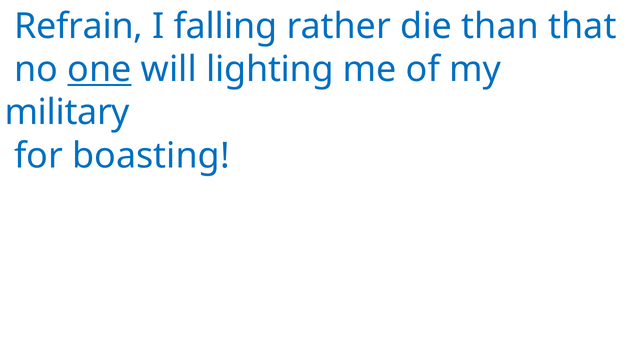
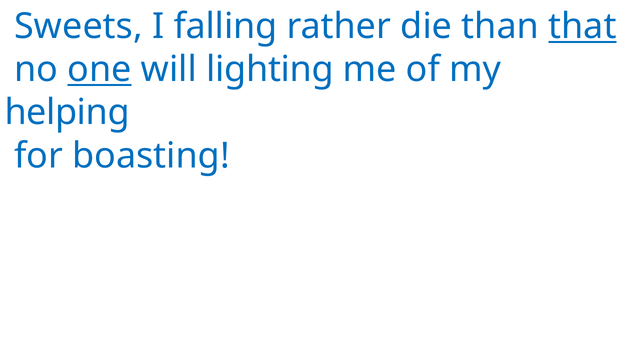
Refrain: Refrain -> Sweets (78, 26)
that underline: none -> present (582, 26)
military: military -> helping (67, 113)
